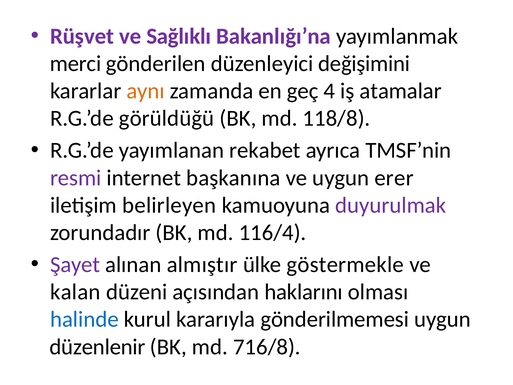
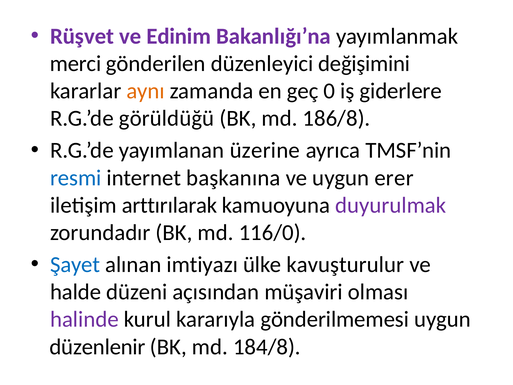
Sağlıklı: Sağlıklı -> Edinim (179, 36)
4: 4 -> 0 (329, 91)
atamalar: atamalar -> giderlere (401, 91)
118/8: 118/8 -> 186/8 (336, 118)
rekabet: rekabet -> üzerine (265, 150)
resmi colour: purple -> blue (76, 178)
belirleyen: belirleyen -> arttırılarak (169, 205)
116/4: 116/4 -> 116/0 (273, 232)
Şayet colour: purple -> blue (75, 264)
almıştır: almıştır -> imtiyazı (202, 264)
göstermekle: göstermekle -> kavuşturulur (345, 264)
kalan: kalan -> halde (76, 292)
haklarını: haklarını -> müşaviri (304, 292)
halinde colour: blue -> purple (84, 319)
716/8: 716/8 -> 184/8 (267, 347)
